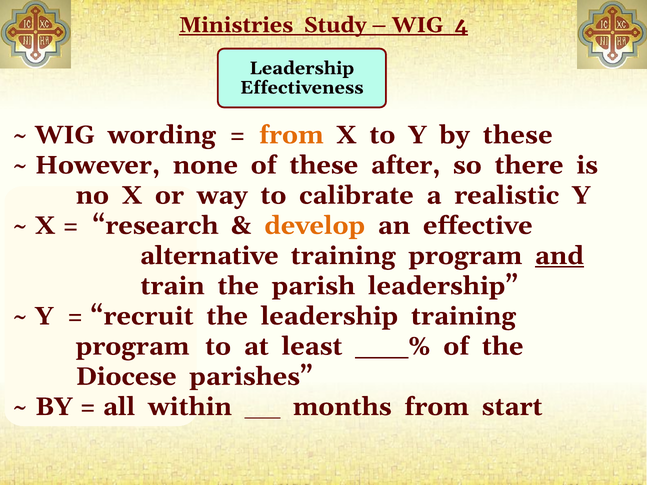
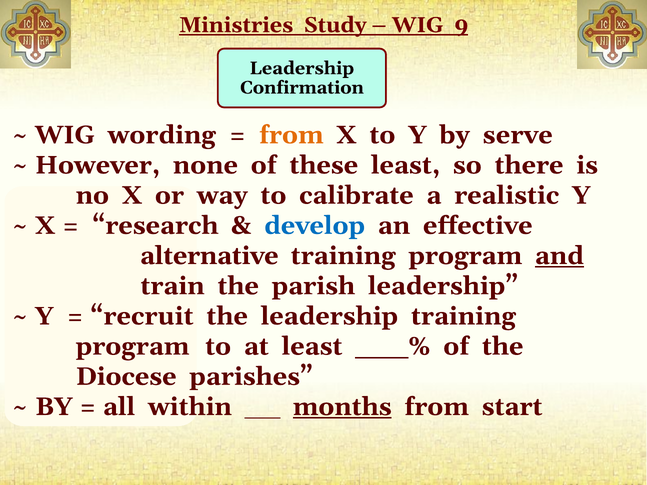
4: 4 -> 9 (461, 25)
Effectiveness: Effectiveness -> Confirmation (302, 88)
by these: these -> serve (518, 135)
these after: after -> least (405, 165)
develop colour: orange -> blue (315, 226)
months underline: none -> present (342, 407)
